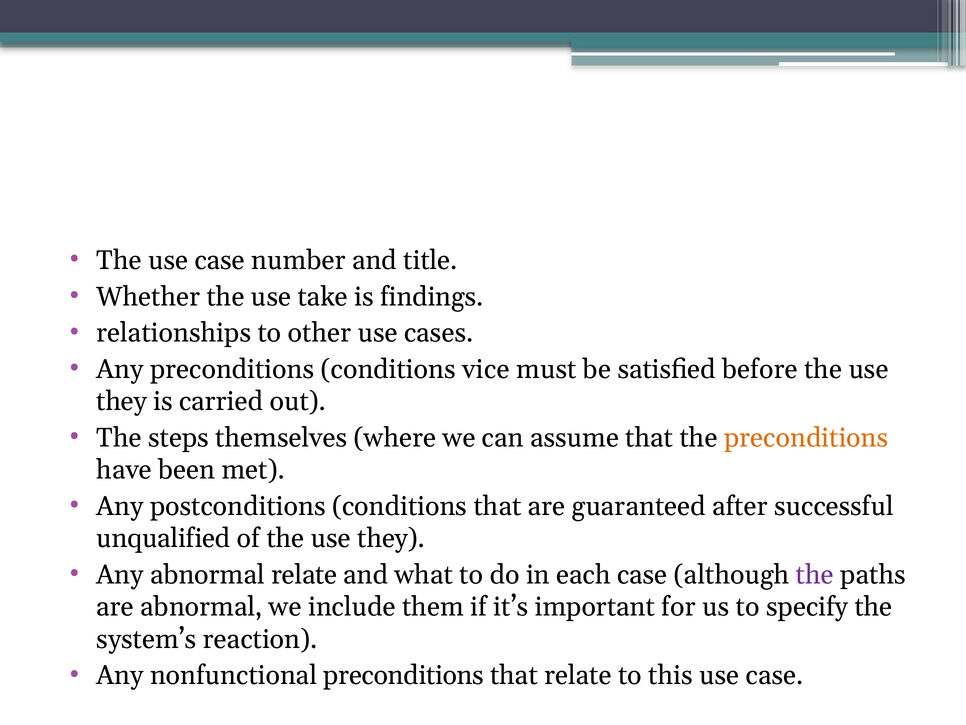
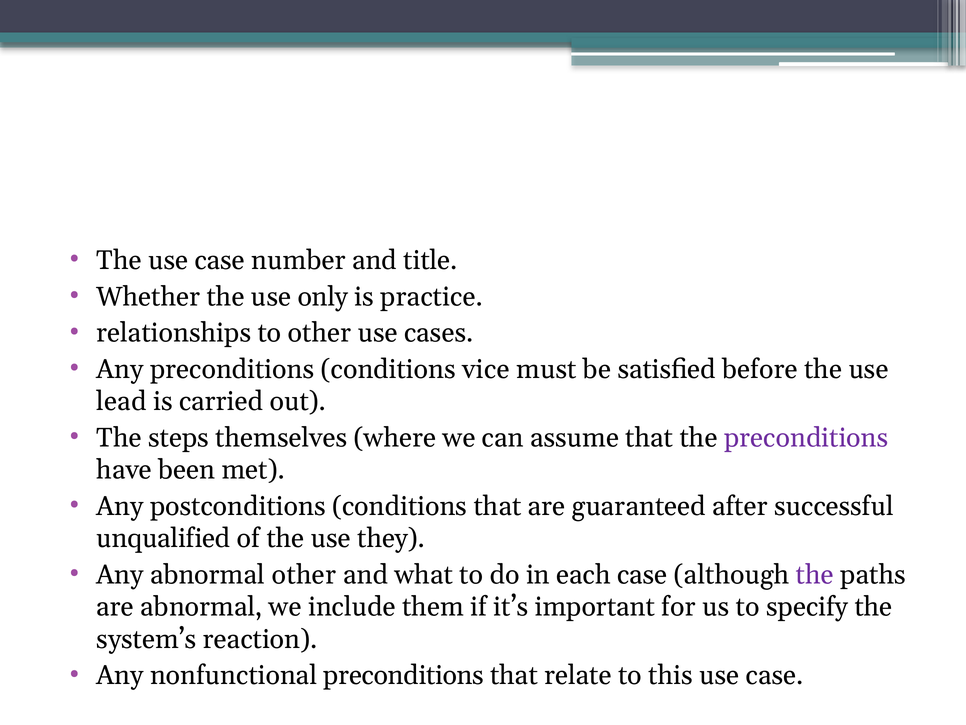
take: take -> only (323, 297)
findings: findings -> practice (432, 297)
they: they -> lead (122, 401)
preconditions colour: orange -> purple (806, 438)
abnormal relate: relate -> other (304, 574)
